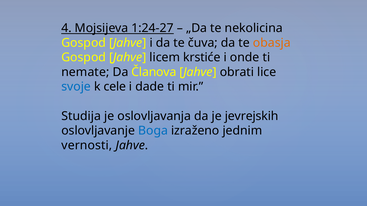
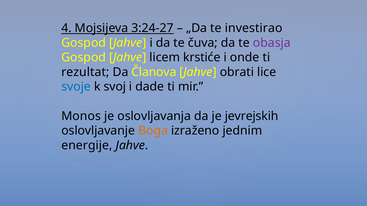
1:24-27: 1:24-27 -> 3:24-27 (153, 28)
nekolicina: nekolicina -> investirao (254, 28)
obasja colour: orange -> purple (272, 43)
nemate: nemate -> rezultat (85, 72)
cele: cele -> svoj (115, 87)
Studija: Studija -> Monos (81, 116)
Boga colour: blue -> orange (153, 131)
vernosti: vernosti -> energije (87, 146)
